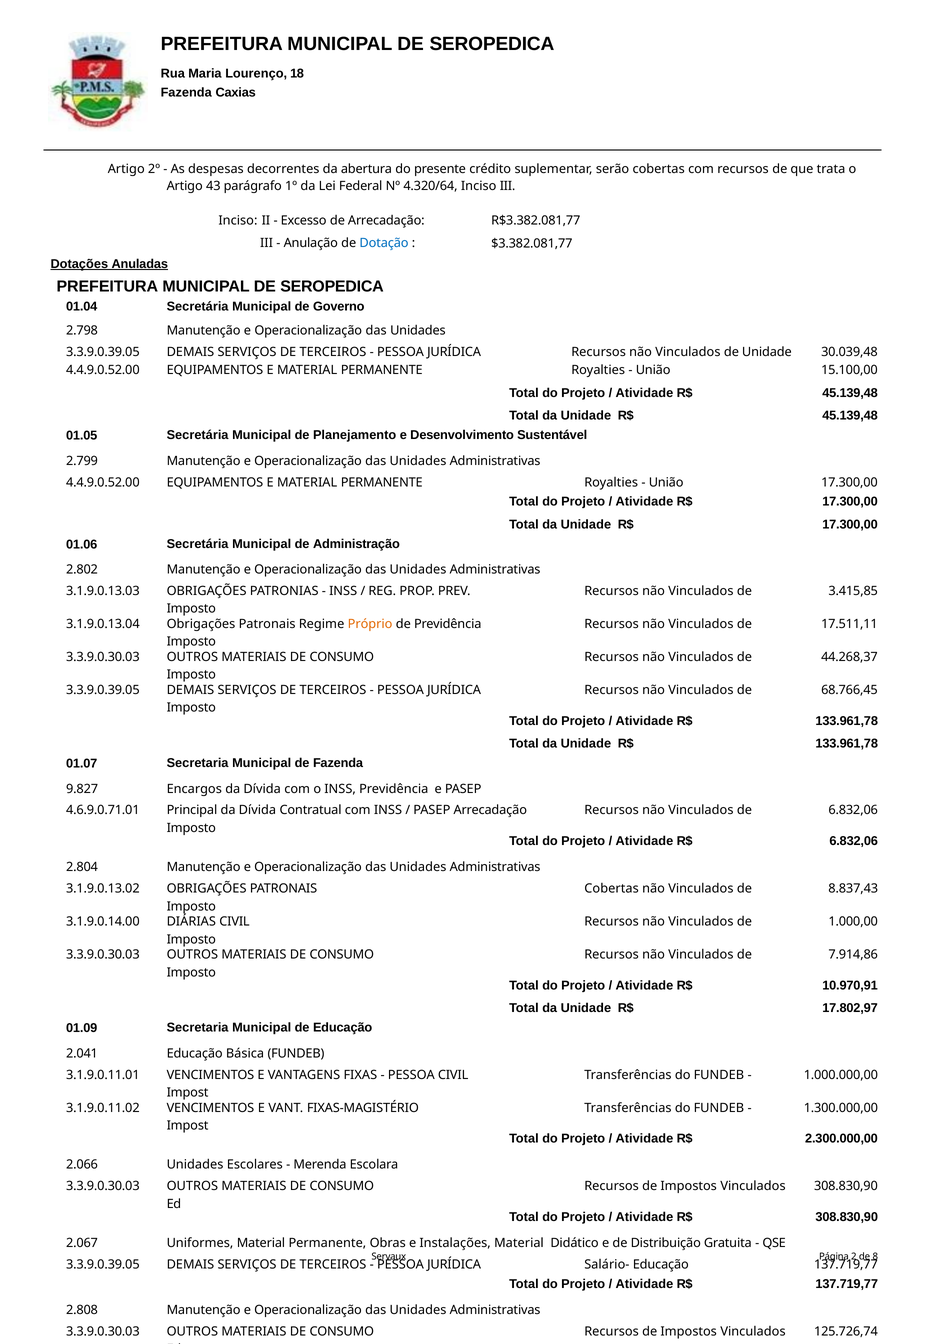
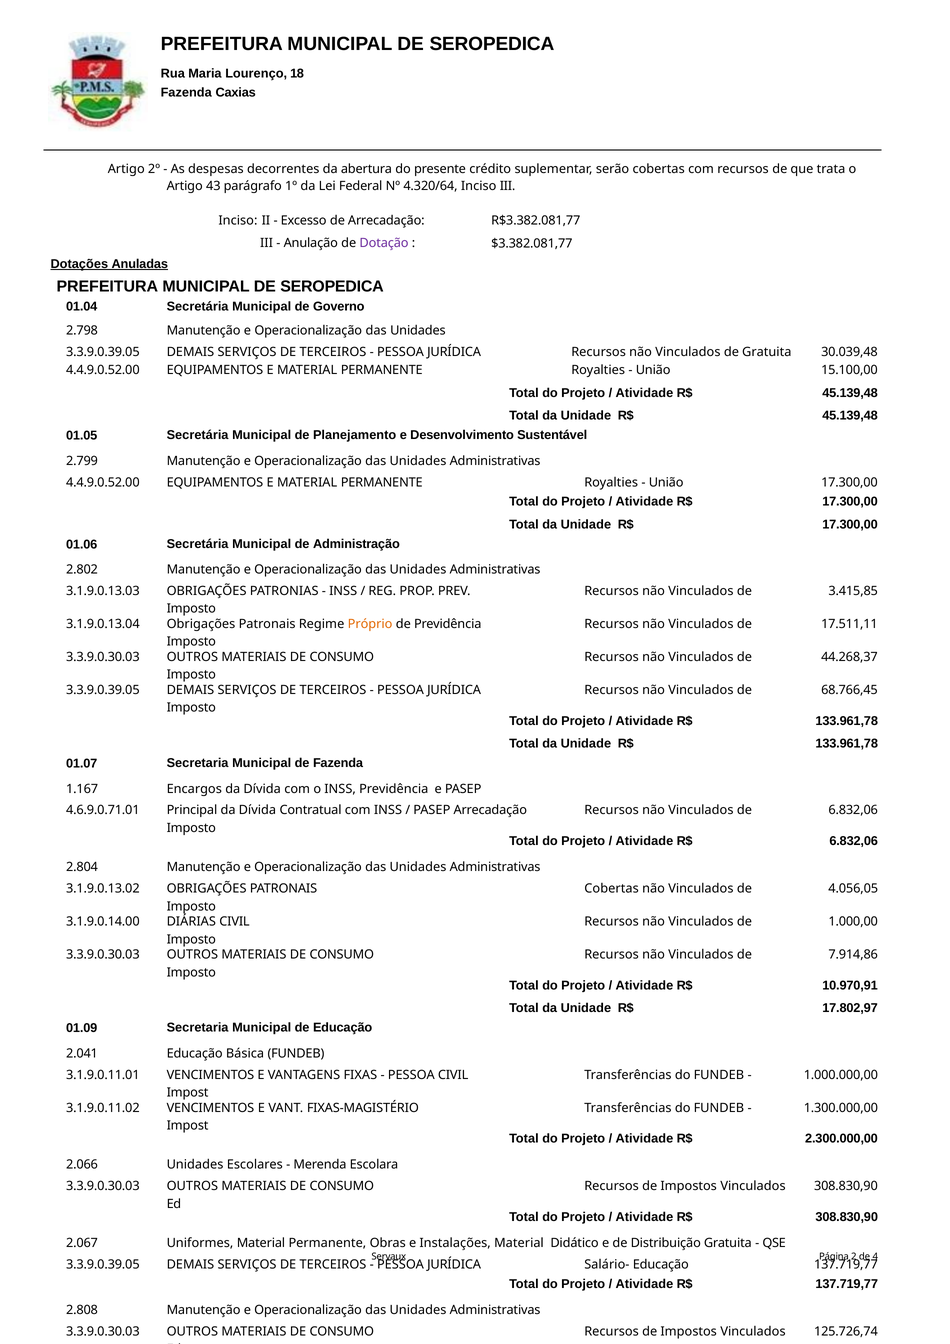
Dotação colour: blue -> purple (384, 243)
de Unidade: Unidade -> Gratuita (767, 352)
9.827: 9.827 -> 1.167 (82, 789)
8.837,43: 8.837,43 -> 4.056,05 (853, 889)
8: 8 -> 4 (875, 1257)
